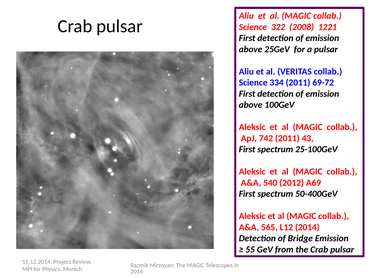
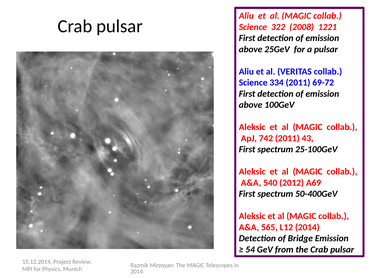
55: 55 -> 54 (250, 250)
